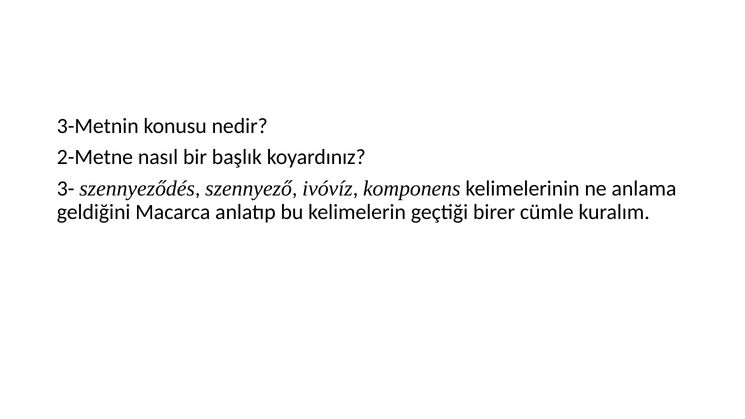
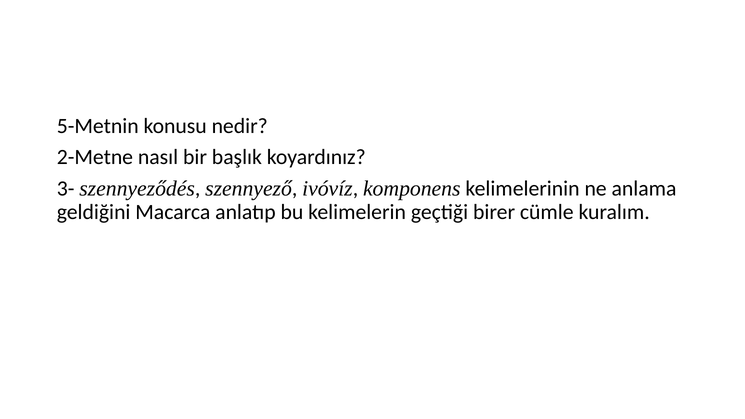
3-Metnin: 3-Metnin -> 5-Metnin (98, 126)
